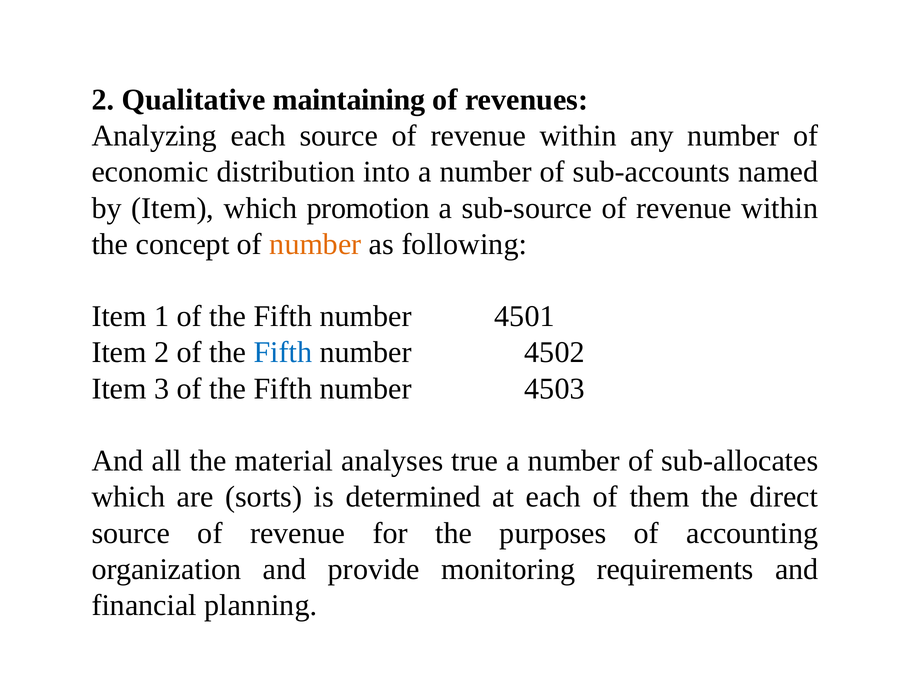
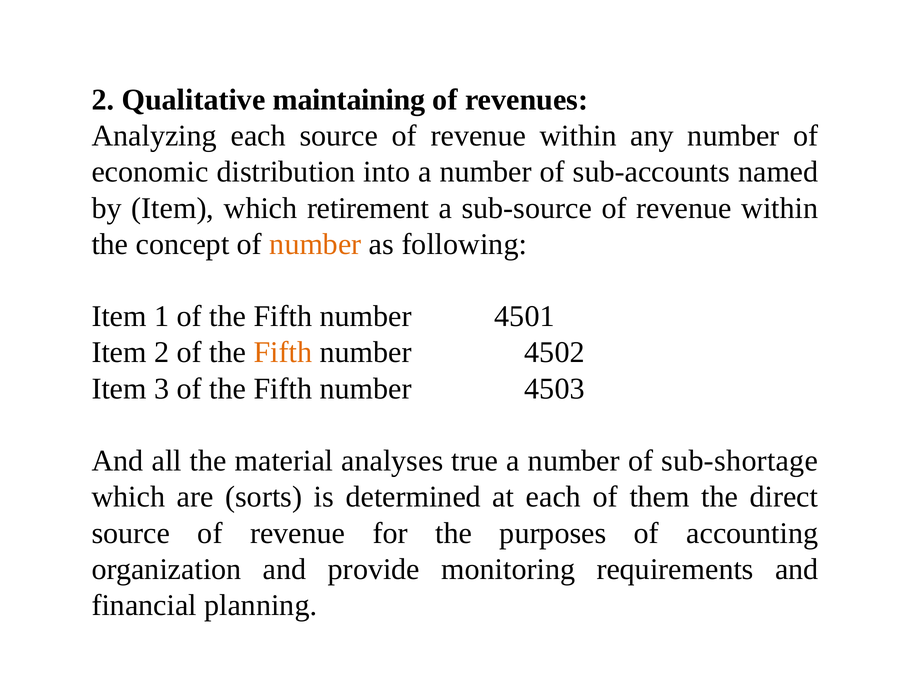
promotion: promotion -> retirement (368, 208)
Fifth colour: blue -> orange (283, 353)
sub-allocates: sub-allocates -> sub-shortage (740, 461)
